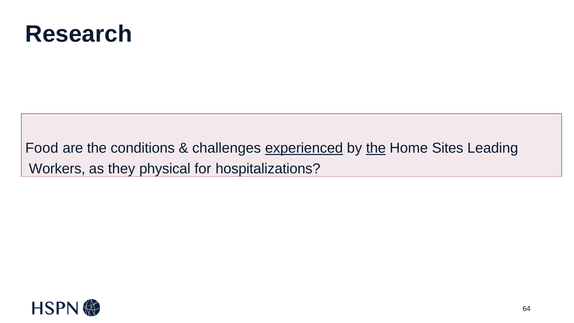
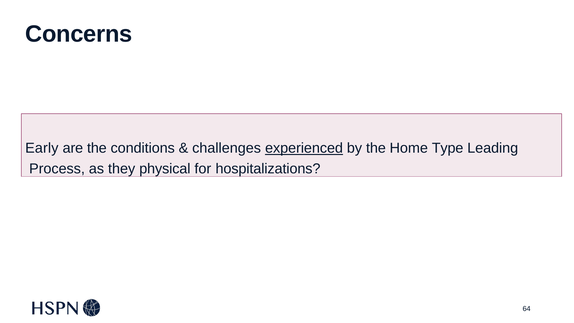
Research: Research -> Concerns (79, 34)
Food: Food -> Early (42, 148)
the underline: present -> none (376, 148)
Sites: Sites -> Type (448, 148)
Workers: Workers -> Process (57, 169)
